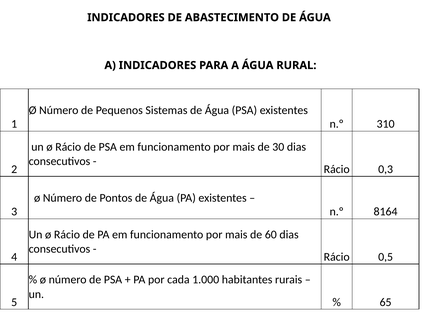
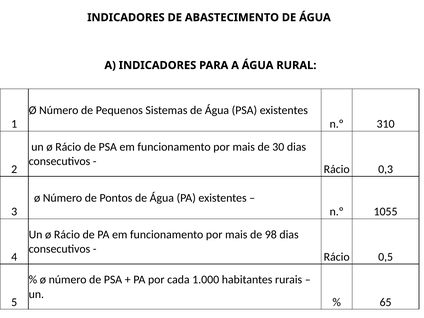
8164: 8164 -> 1055 (386, 212)
60: 60 -> 98 (271, 235)
